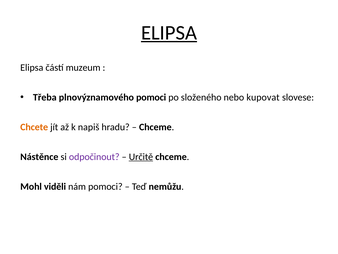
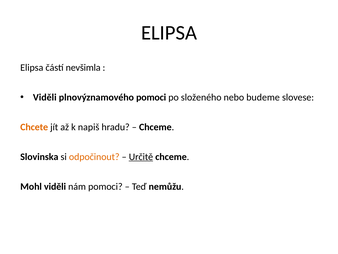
ELIPSA underline: present -> none (169, 33)
muzeum: muzeum -> nevšimla (83, 67)
Třeba: Třeba -> Viděli (45, 97)
kupovat: kupovat -> budeme (263, 97)
Nástěnce: Nástěnce -> Slovinska (39, 156)
odpočinout colour: purple -> orange (94, 156)
